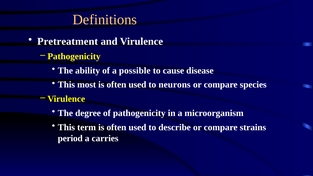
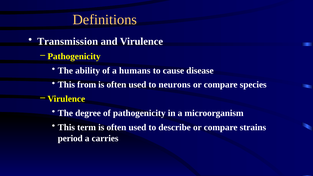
Pretreatment: Pretreatment -> Transmission (68, 41)
possible: possible -> humans (135, 71)
most: most -> from (87, 85)
